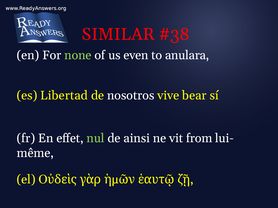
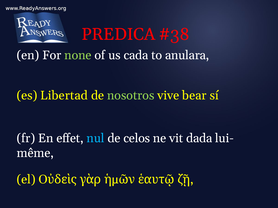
SIMILAR: SIMILAR -> PREDICA (118, 34)
even: even -> cada (136, 55)
nosotros colour: white -> light green (131, 96)
nul colour: light green -> light blue (96, 139)
ainsi: ainsi -> celos (137, 139)
from: from -> dada (199, 139)
